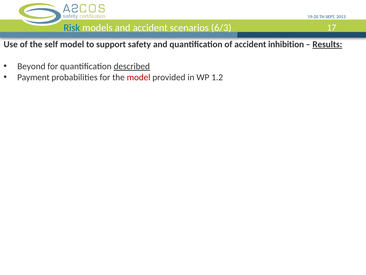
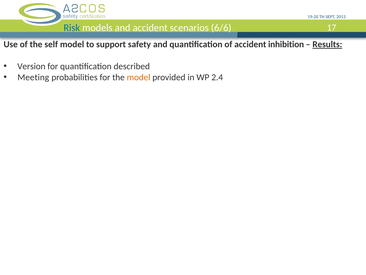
6/3: 6/3 -> 6/6 (221, 28)
Beyond: Beyond -> Version (31, 66)
described underline: present -> none (132, 66)
Payment: Payment -> Meeting (33, 77)
model colour: red -> orange (139, 77)
1.2: 1.2 -> 2.4 (217, 77)
